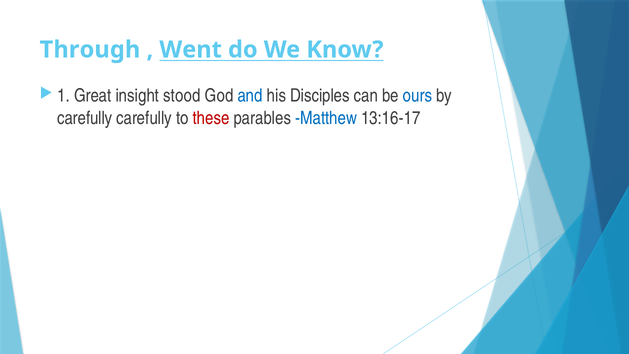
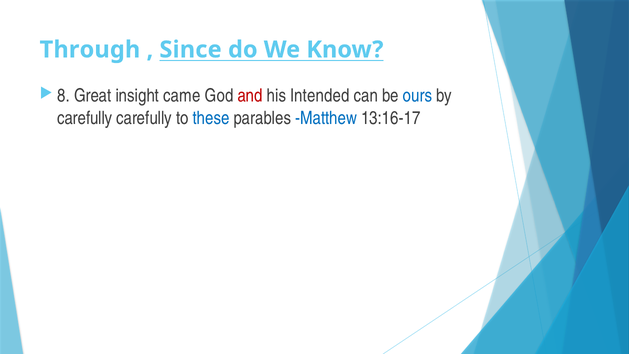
Went: Went -> Since (191, 50)
1: 1 -> 8 (64, 96)
stood: stood -> came (182, 96)
and colour: blue -> red (250, 96)
Disciples: Disciples -> Intended (320, 96)
these colour: red -> blue (211, 118)
